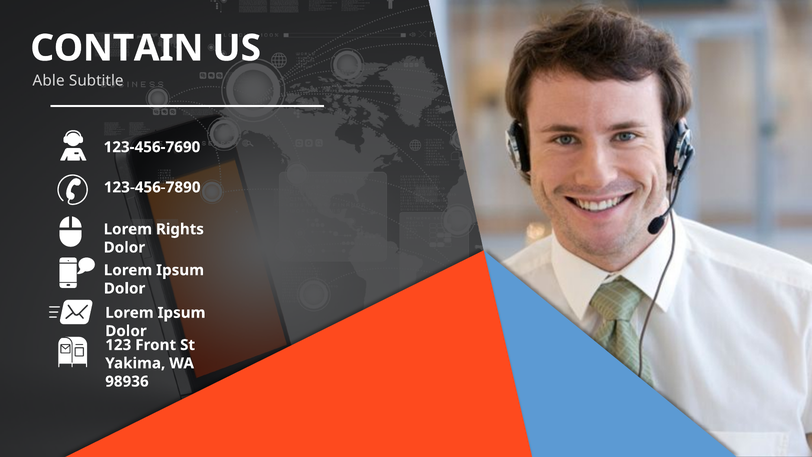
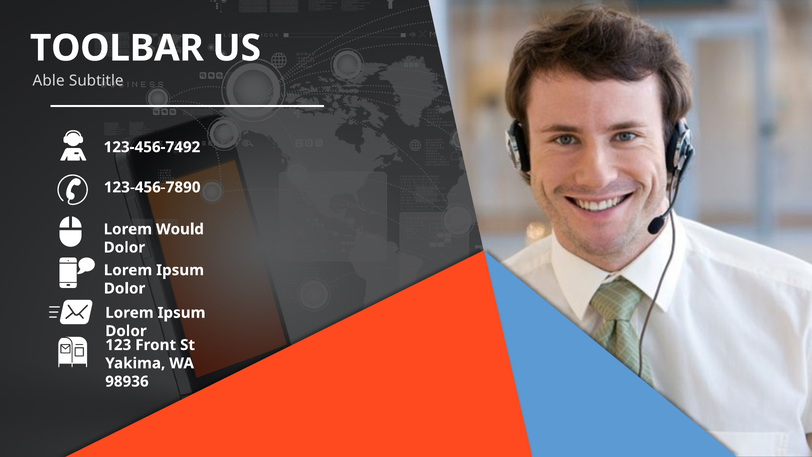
CONTAIN: CONTAIN -> TOOLBAR (117, 48)
123-456-7690: 123-456-7690 -> 123-456-7492 (152, 147)
Rights: Rights -> Would (180, 229)
